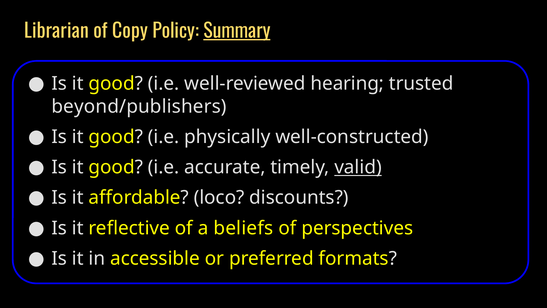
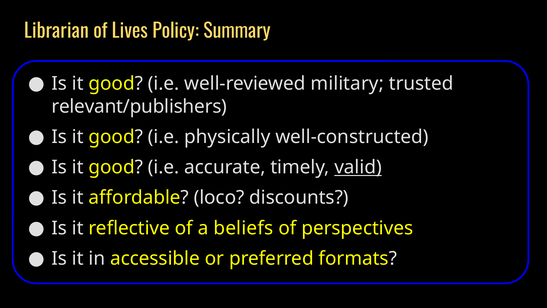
Copy: Copy -> Lives (130, 31)
Summary underline: present -> none (237, 31)
hearing: hearing -> military (347, 84)
beyond/publishers: beyond/publishers -> relevant/publishers (139, 106)
